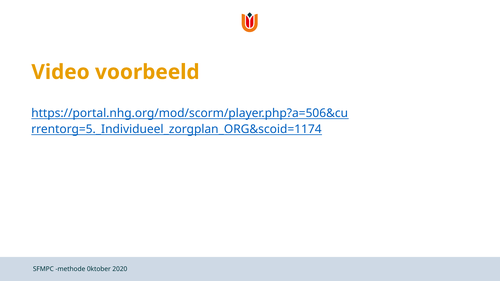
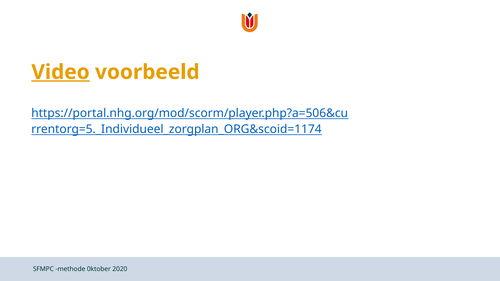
Video underline: none -> present (61, 72)
